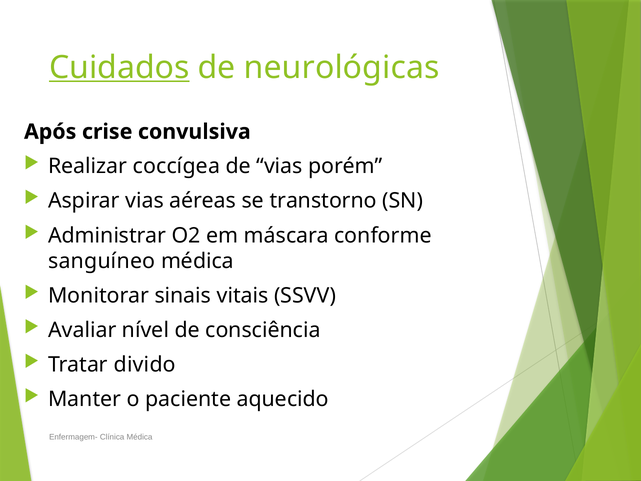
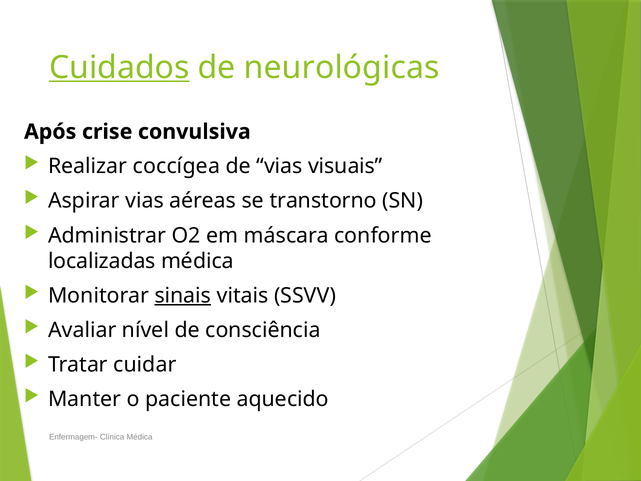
porém: porém -> visuais (345, 166)
sanguíneo: sanguíneo -> localizadas (102, 261)
sinais underline: none -> present (183, 296)
divido: divido -> cuidar (145, 365)
